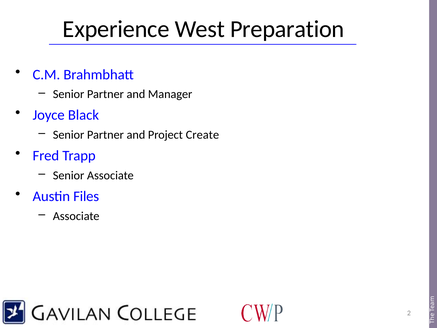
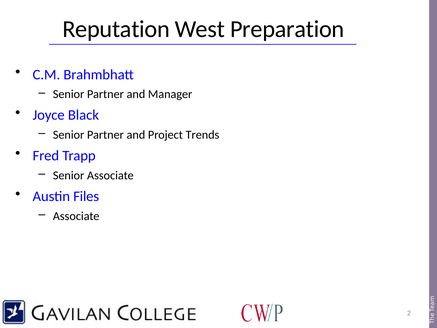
Experience: Experience -> Reputation (116, 29)
Create: Create -> Trends (202, 135)
